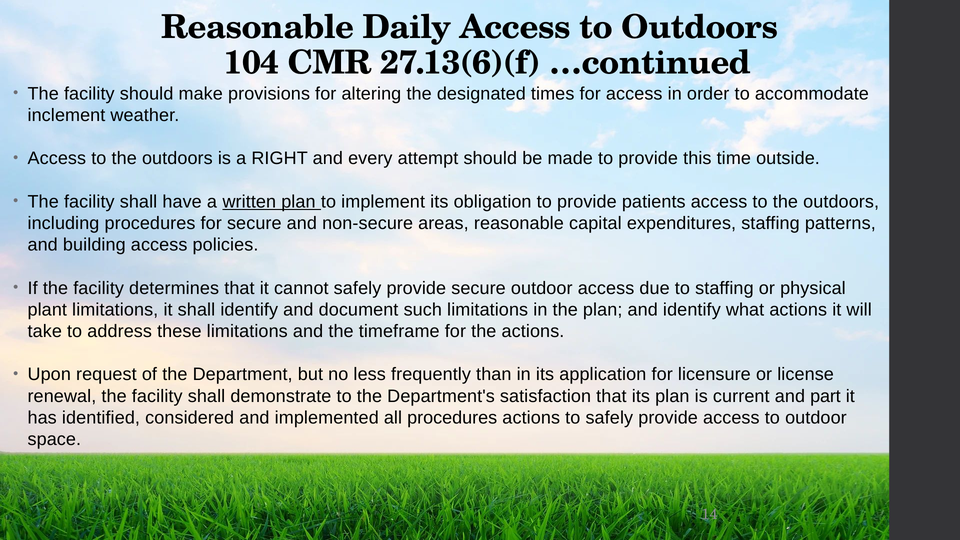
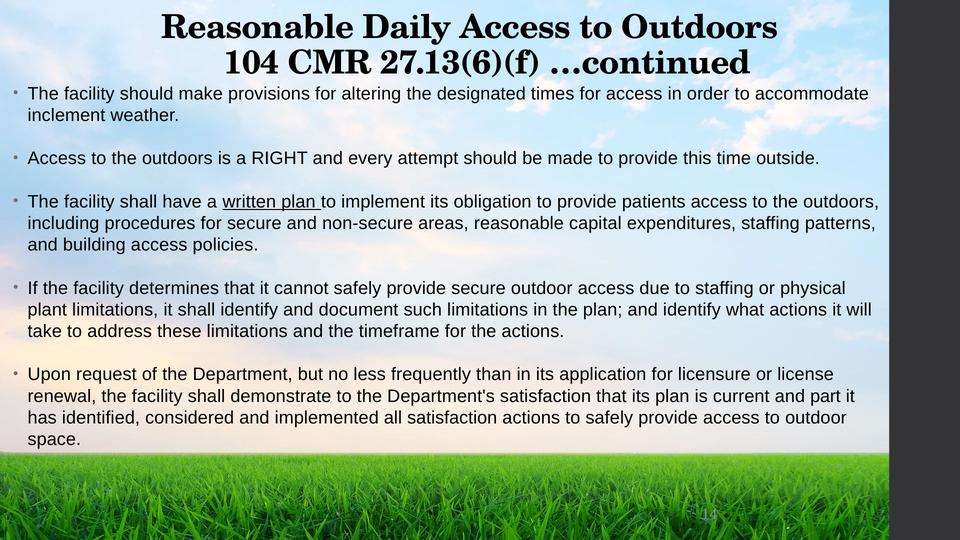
all procedures: procedures -> satisfaction (452, 418)
